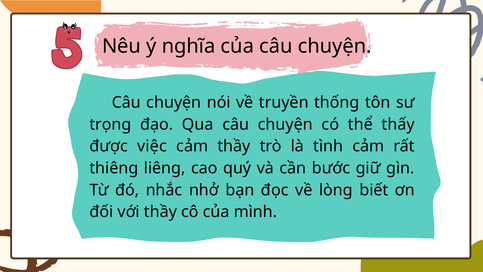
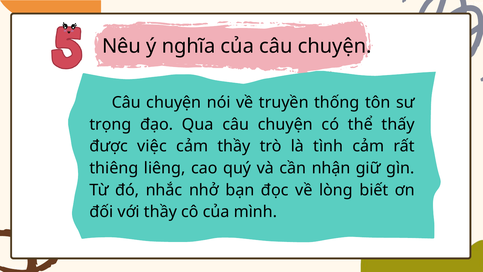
bước: bước -> nhận (331, 168)
